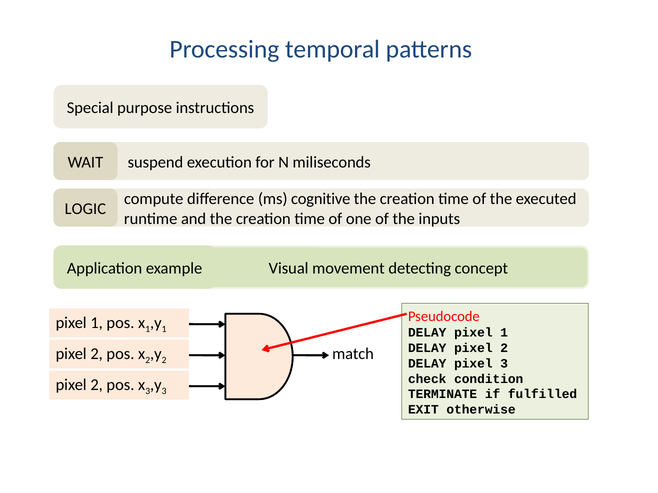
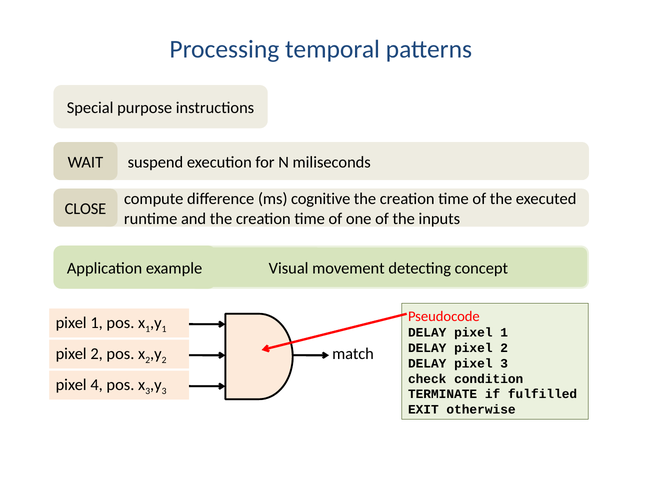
LOGIC: LOGIC -> CLOSE (85, 209)
2: 2 -> 4 (97, 385)
